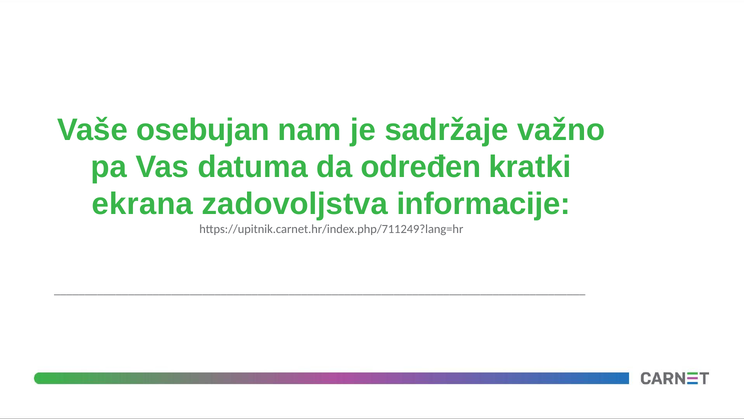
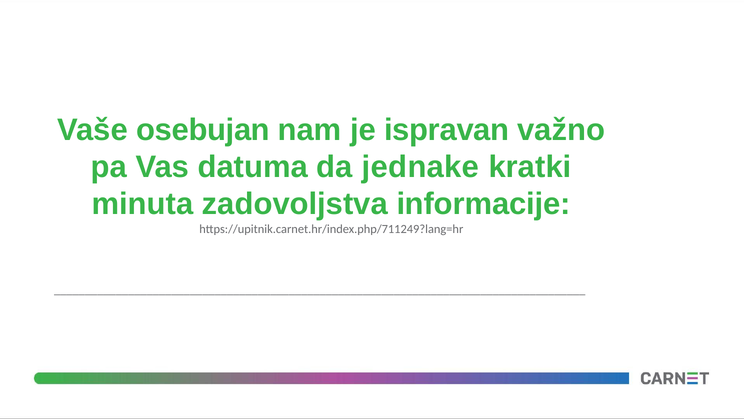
sadržaje: sadržaje -> ispravan (447, 130)
određen: određen -> jednake (421, 167)
ekrana: ekrana -> minuta (143, 204)
